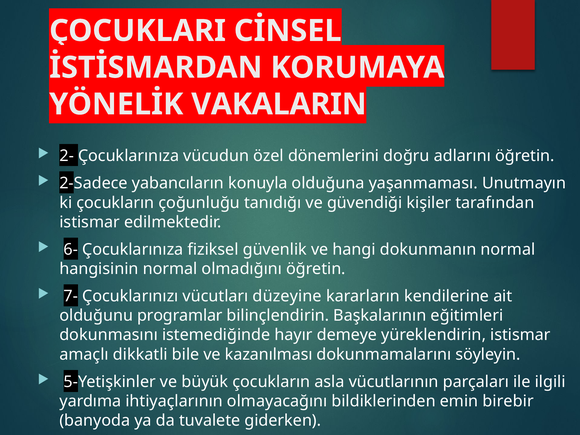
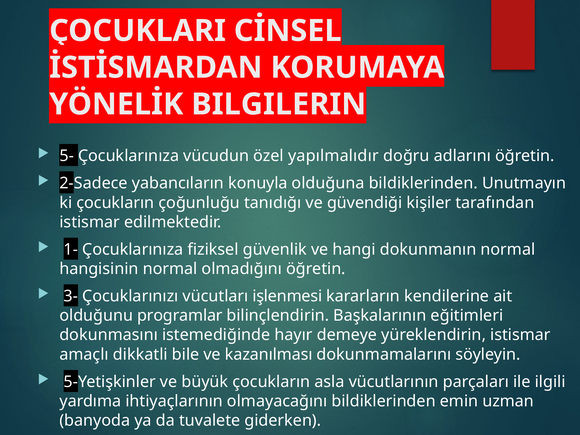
VAKALARIN: VAKALARIN -> BILGILERIN (279, 104)
2-: 2- -> 5- (67, 156)
dönemlerini: dönemlerini -> yapılmalıdır (333, 156)
olduğuna yaşanmaması: yaşanmaması -> bildiklerinden (423, 183)
6-: 6- -> 1- (71, 249)
7-: 7- -> 3- (71, 296)
düzeyine: düzeyine -> işlenmesi (287, 296)
birebir: birebir -> uzman (508, 401)
